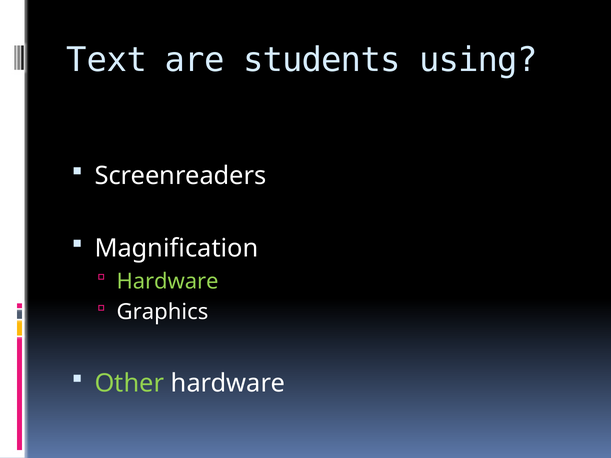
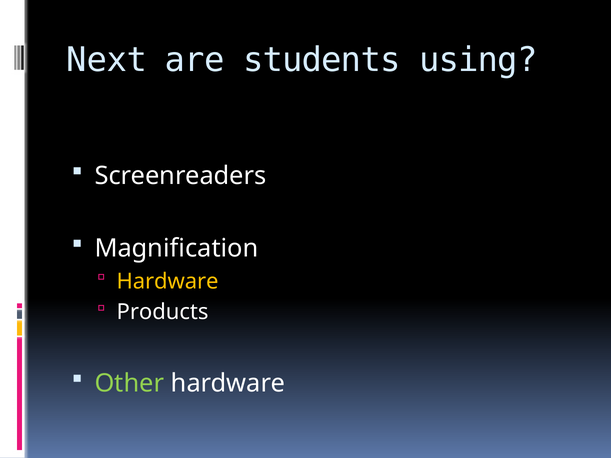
Text: Text -> Next (107, 60)
Hardware colour: light green -> yellow (168, 281)
Graphics: Graphics -> Products (163, 312)
